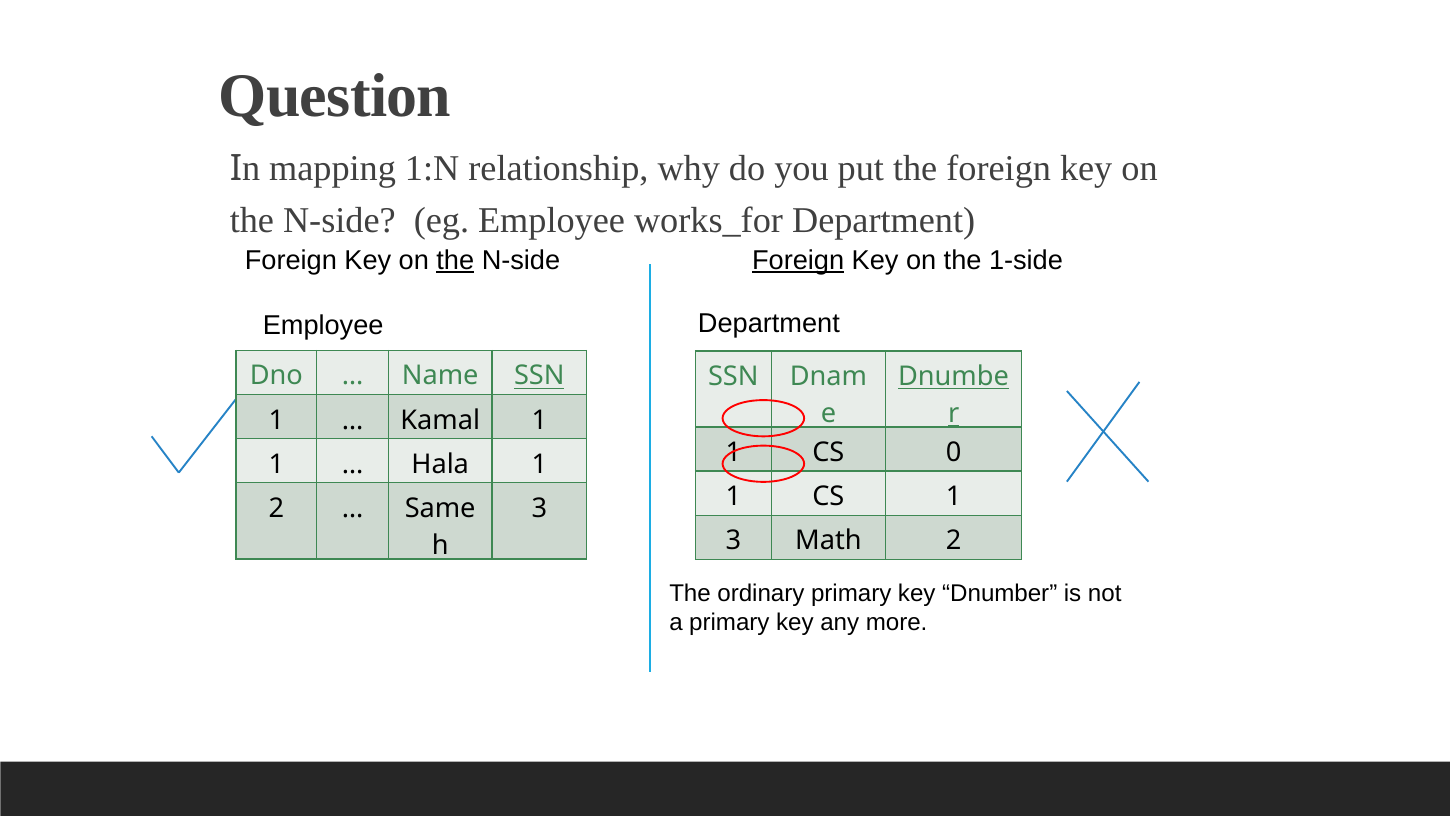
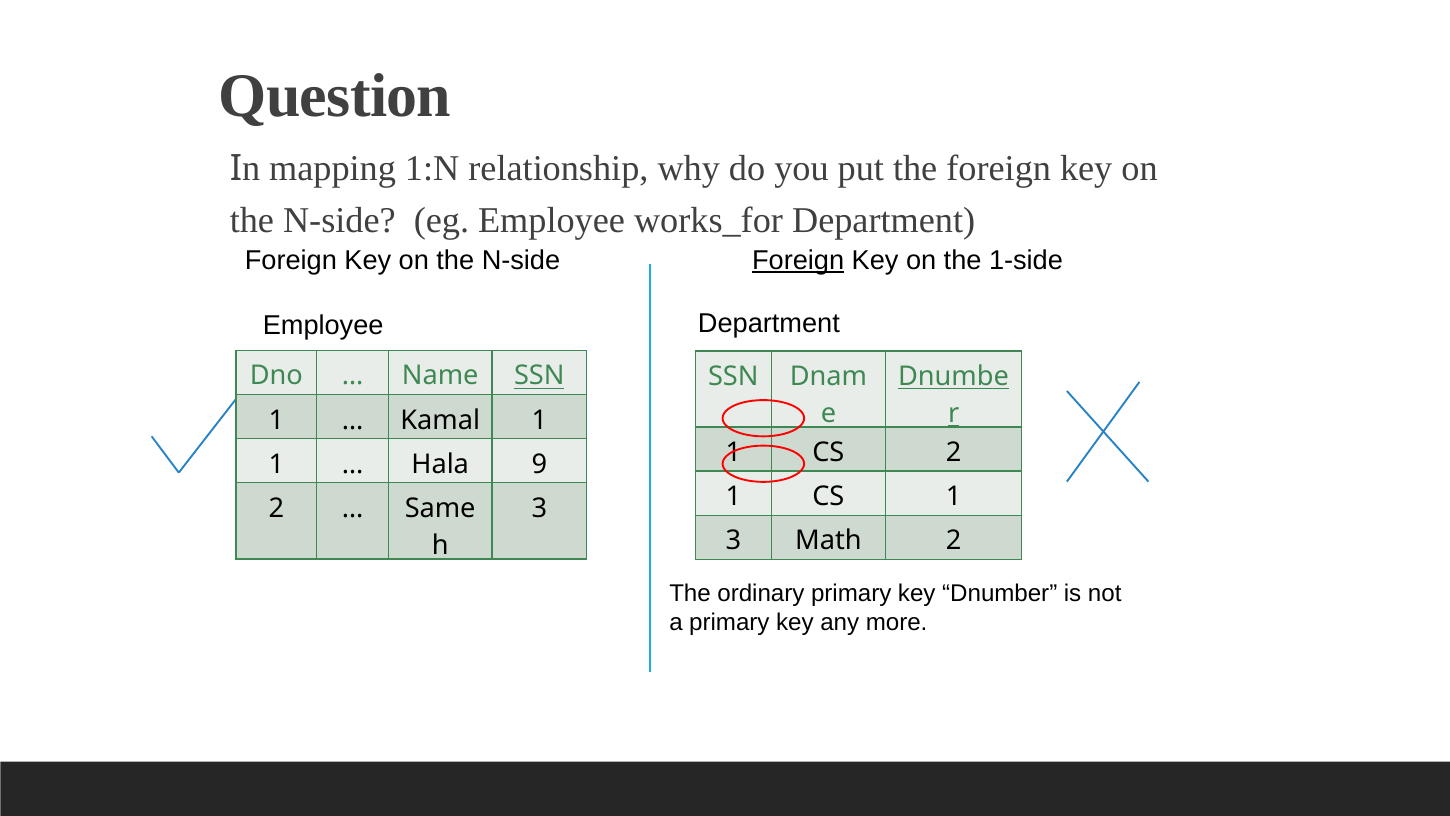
the underline: present -> none (455, 260)
CS 0: 0 -> 2 (954, 452)
Hala 1: 1 -> 9 (539, 464)
